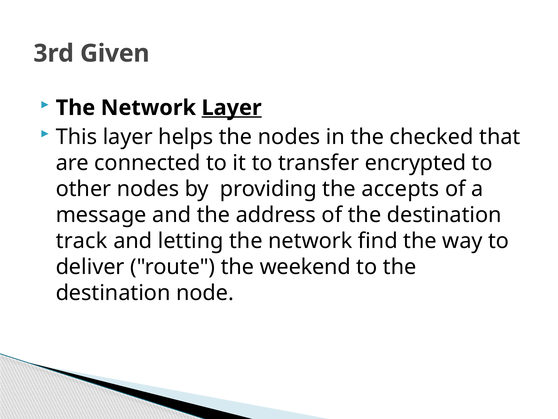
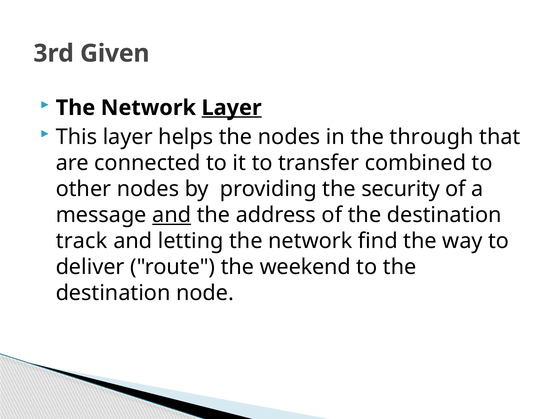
checked: checked -> through (432, 137)
encrypted: encrypted -> combined (415, 163)
accepts: accepts -> security (401, 189)
and underline: none -> present (172, 215)
